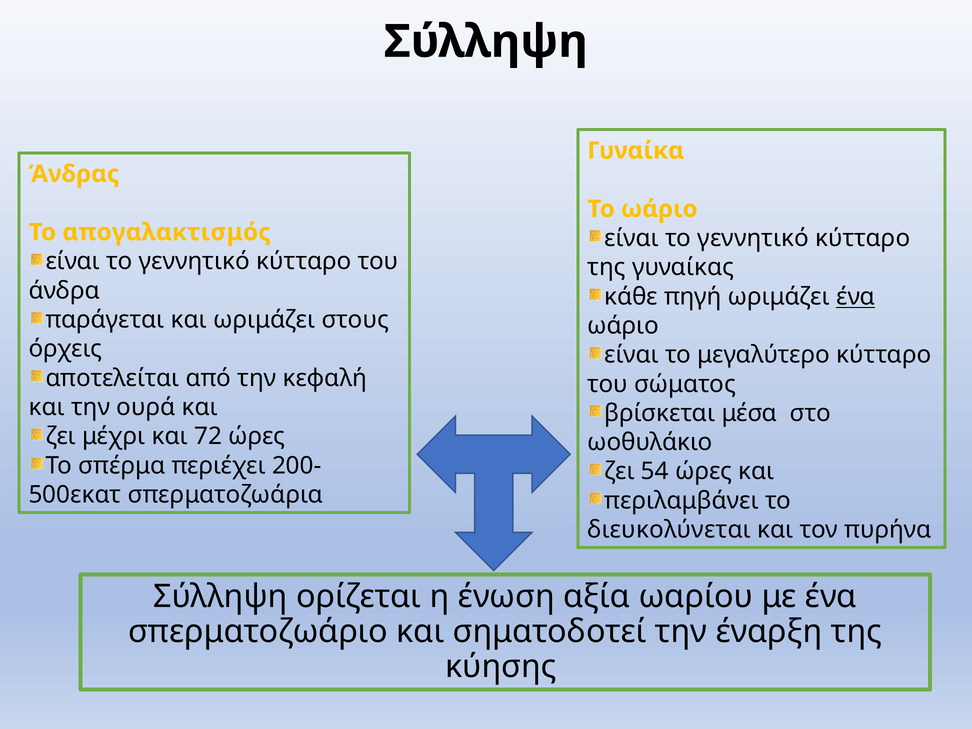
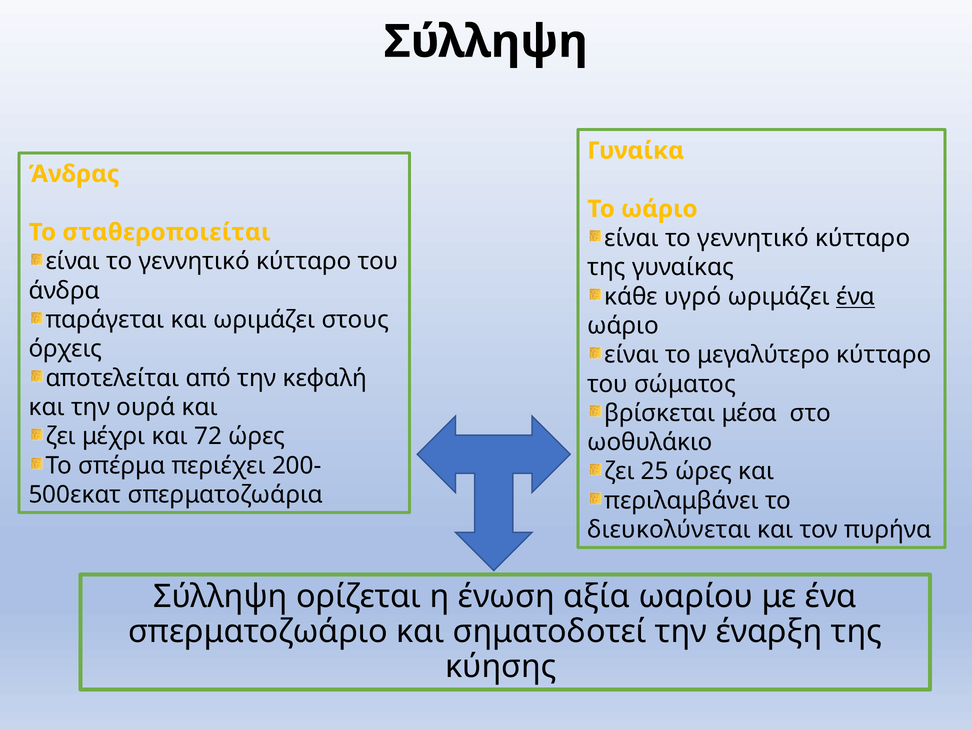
απογαλακτισμός: απογαλακτισμός -> σταθεροποιείται (167, 232)
πηγή: πηγή -> υγρό (693, 297)
54: 54 -> 25 (655, 471)
